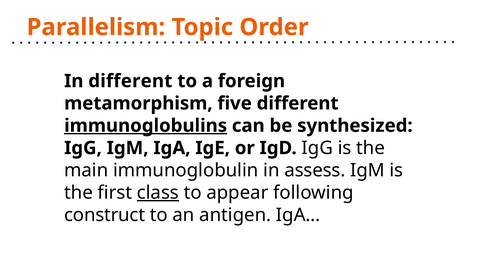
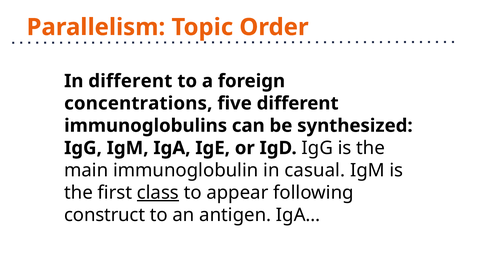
metamorphism: metamorphism -> concentrations (138, 104)
immunoglobulins underline: present -> none (146, 126)
assess: assess -> casual (315, 171)
